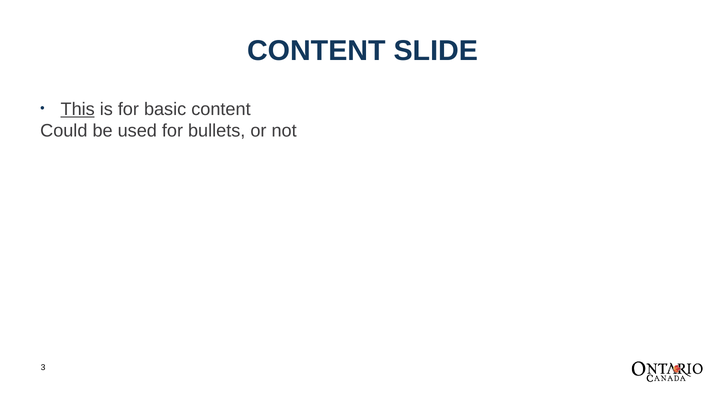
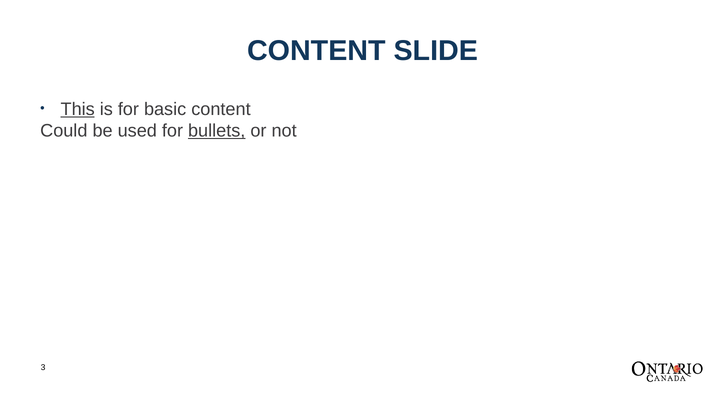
bullets underline: none -> present (217, 131)
